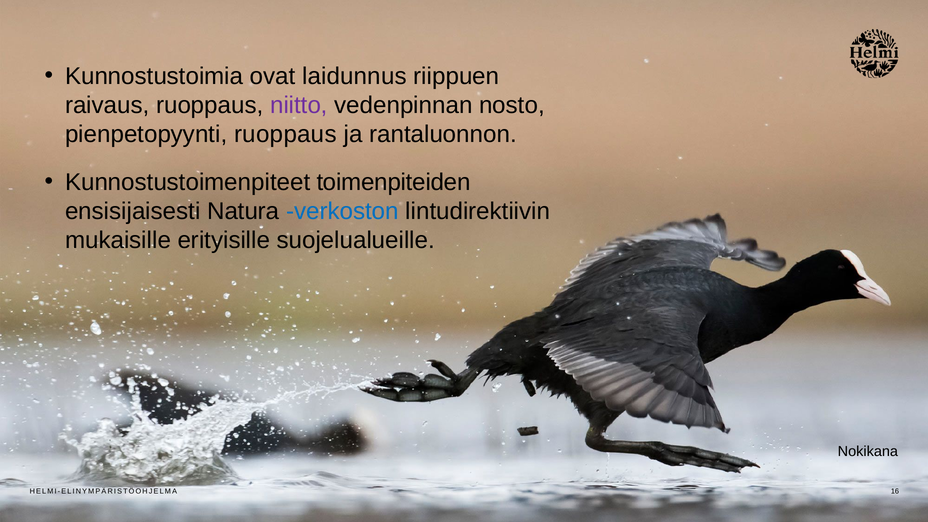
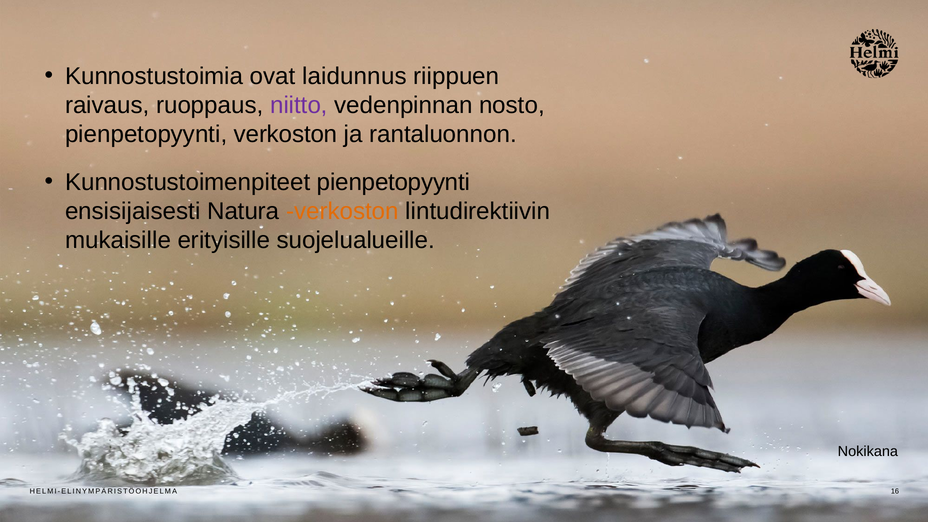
pienpetopyynti ruoppaus: ruoppaus -> verkoston (286, 134)
Kunnostustoimenpiteet toimenpiteiden: toimenpiteiden -> pienpetopyynti (393, 182)
verkoston colour: blue -> orange (342, 211)
